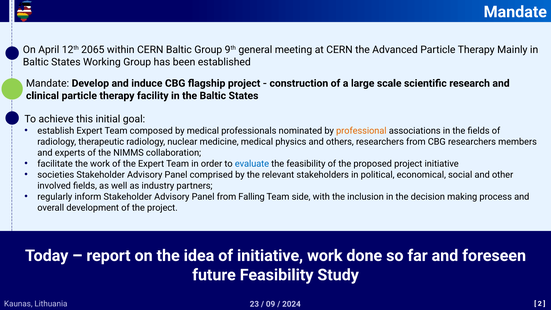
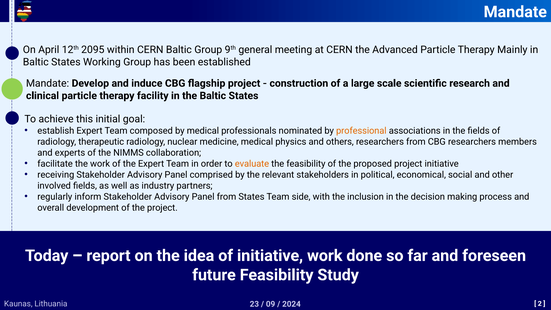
2065: 2065 -> 2095 (93, 50)
evaluate colour: blue -> orange (252, 164)
societies: societies -> receiving (56, 175)
from Falling: Falling -> States (251, 197)
